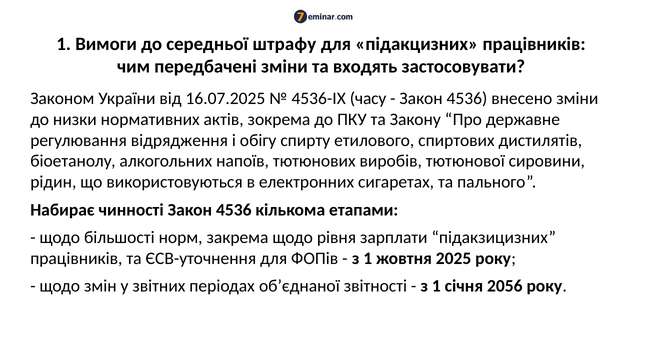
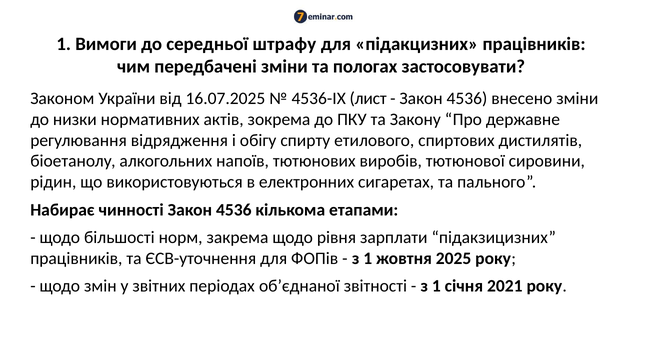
входять: входять -> пологах (365, 67)
часу: часу -> лист (368, 98)
2056: 2056 -> 2021 (505, 286)
